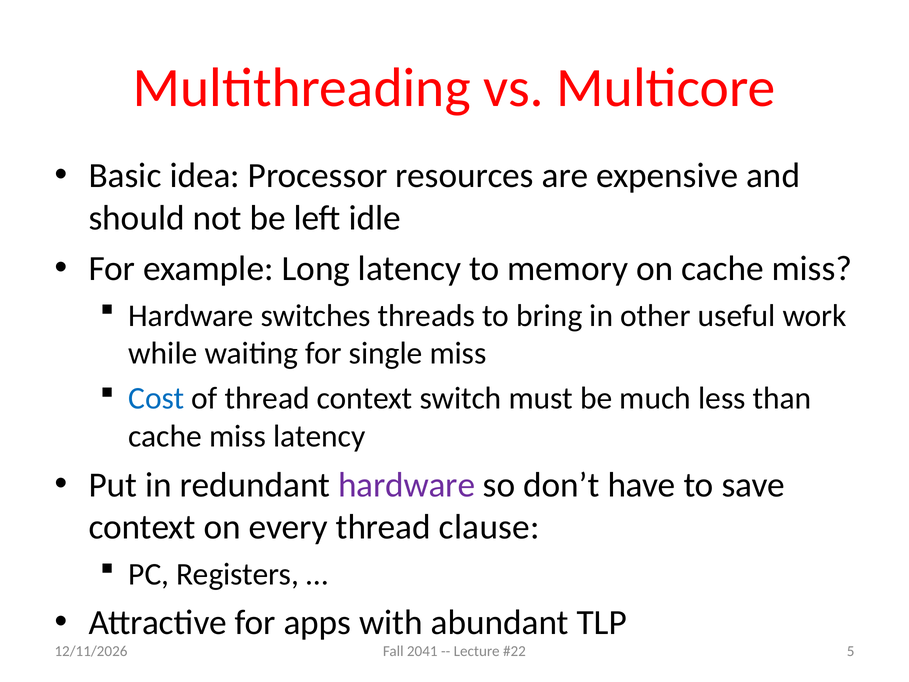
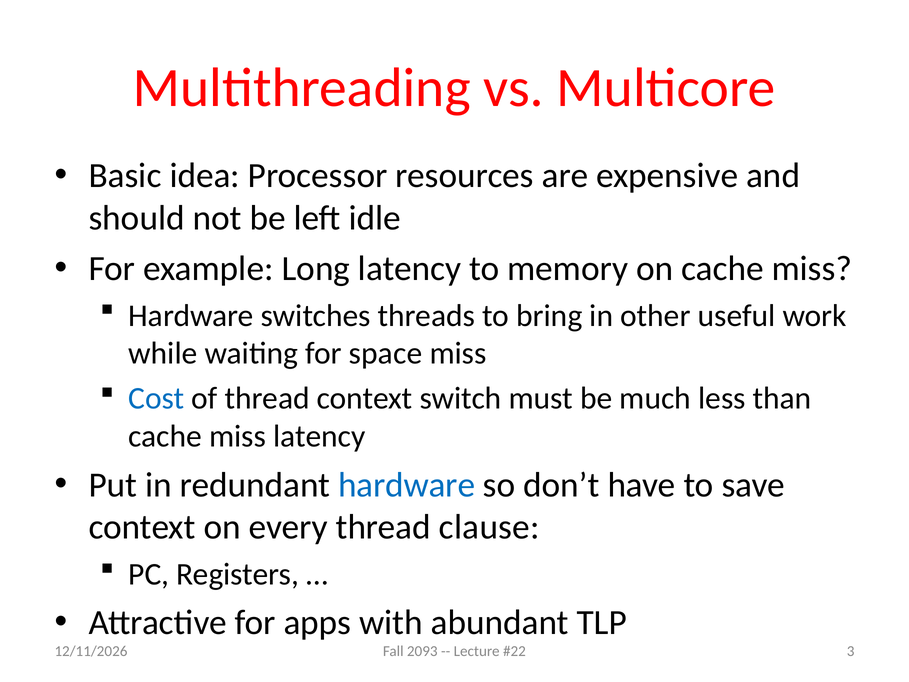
single: single -> space (386, 353)
hardware colour: purple -> blue (407, 485)
5: 5 -> 3 (851, 651)
2041: 2041 -> 2093 (422, 651)
